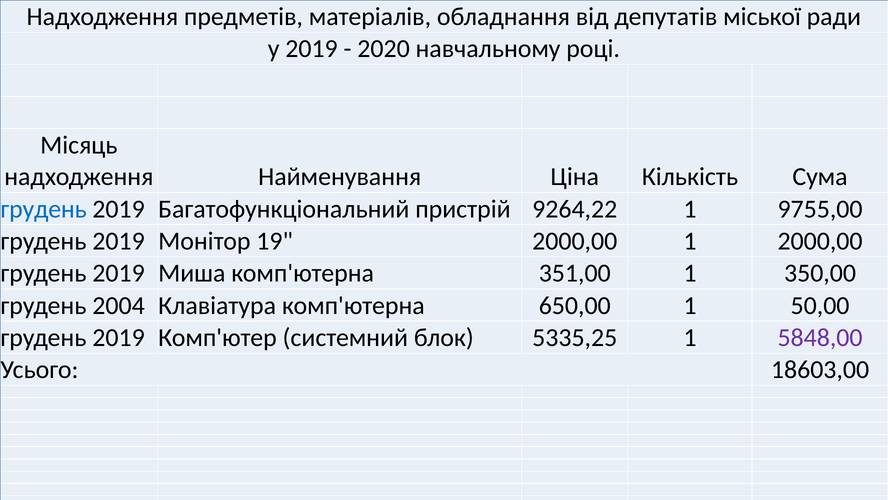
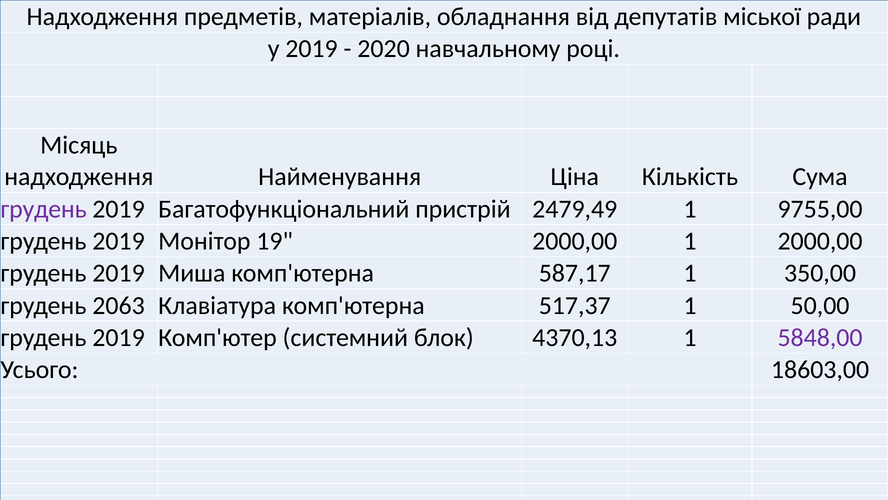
грудень colour: blue -> purple (44, 209)
9264,22: 9264,22 -> 2479,49 (575, 209)
351,00: 351,00 -> 587,17 (575, 273)
2004: 2004 -> 2063 (119, 305)
650,00: 650,00 -> 517,37 (575, 305)
5335,25: 5335,25 -> 4370,13 (575, 337)
